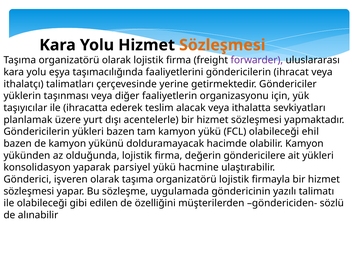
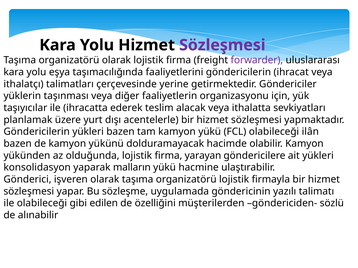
Sözleşmesi colour: orange -> purple (222, 45)
ehil: ehil -> ilân (310, 132)
değerin: değerin -> yarayan (203, 156)
parsiyel: parsiyel -> malların (132, 168)
